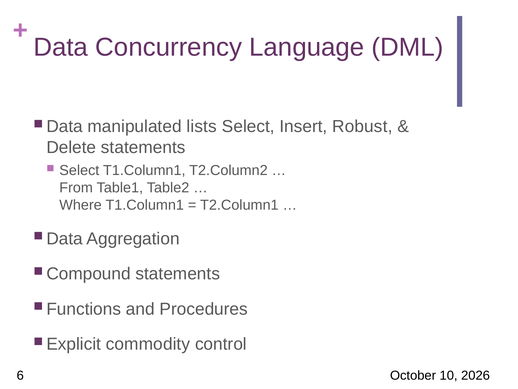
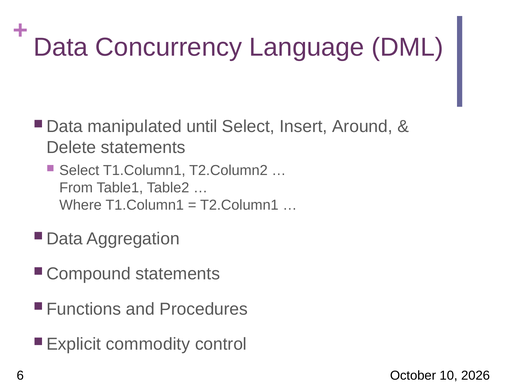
lists: lists -> until (202, 126)
Robust: Robust -> Around (362, 126)
